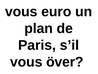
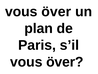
euro: euro -> över (56, 12)
